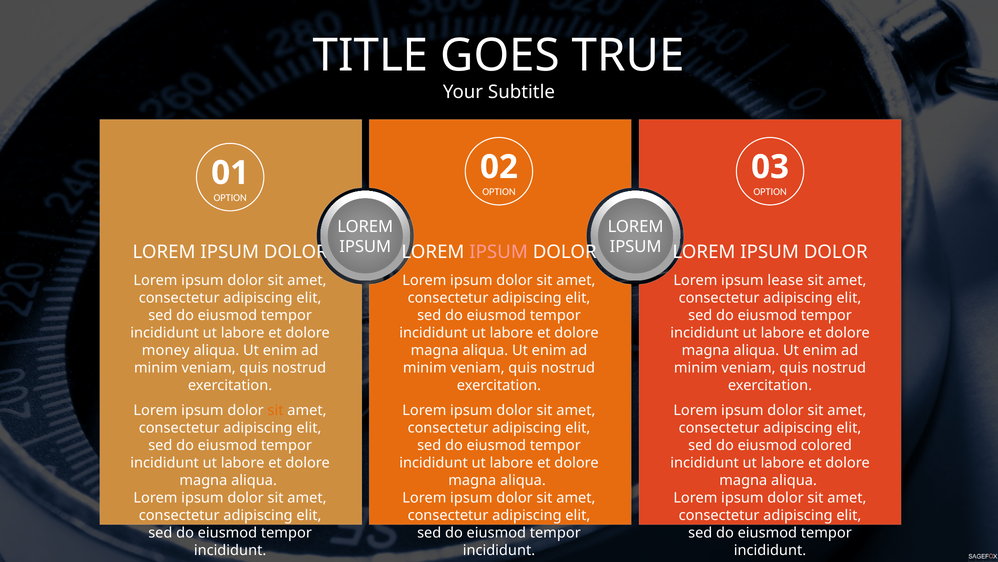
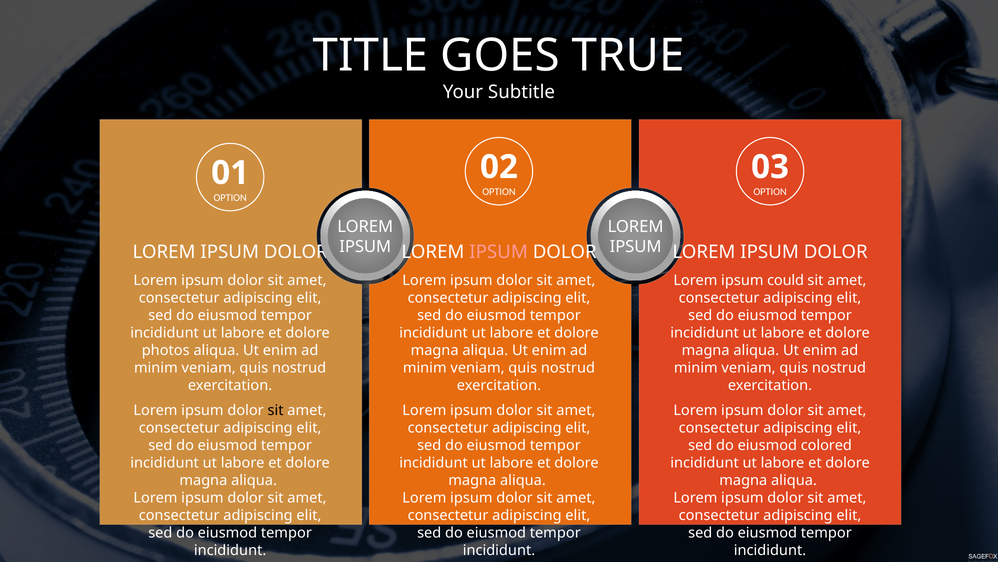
lease: lease -> could (786, 280)
money: money -> photos (166, 350)
sit colour: orange -> black (276, 410)
